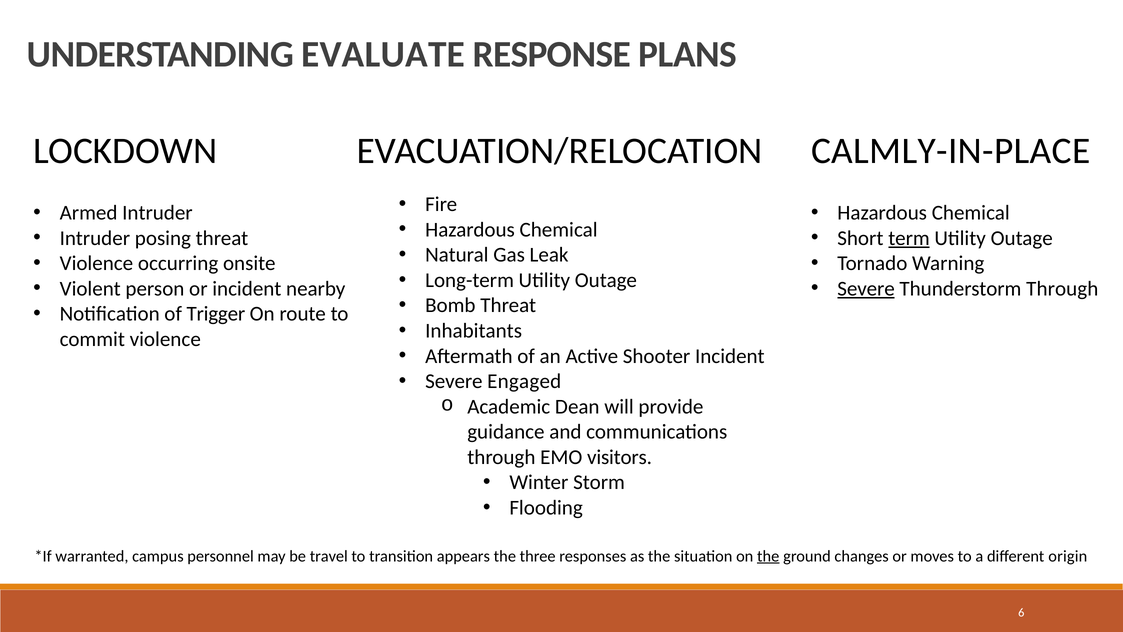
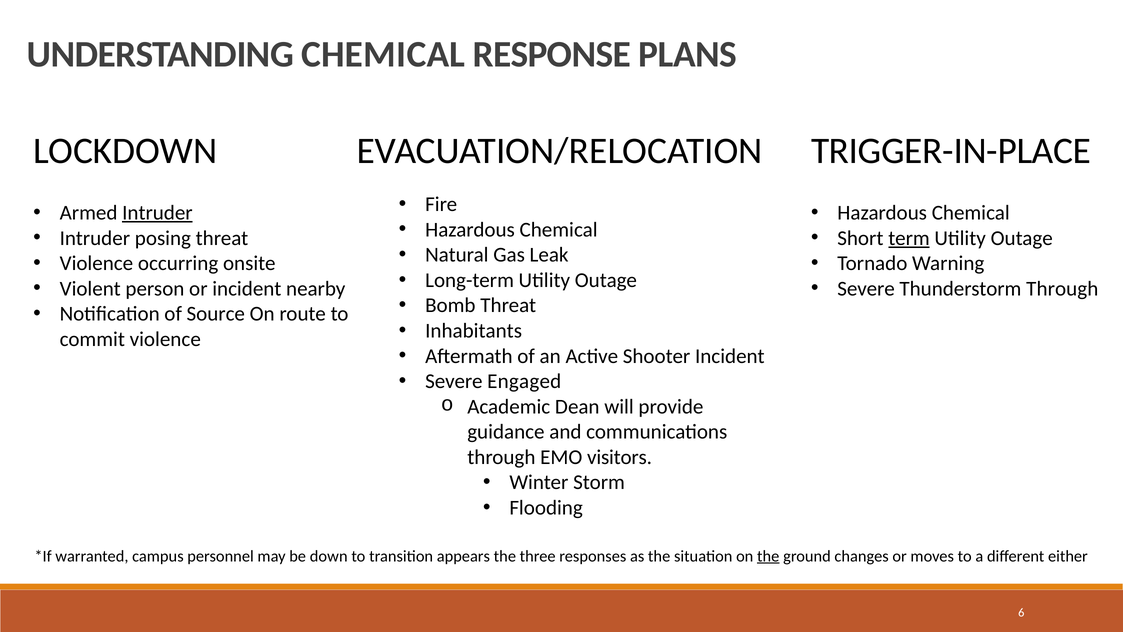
UNDERSTANDING EVALUATE: EVALUATE -> CHEMICAL (383, 54)
CALMLY-IN-PLACE: CALMLY-IN-PLACE -> TRIGGER-IN-PLACE (951, 151)
Intruder underline: none -> present (157, 213)
Severe underline: present -> none (866, 288)
Trigger: Trigger -> Source (216, 314)
travel: travel -> down (329, 556)
origin: origin -> either (1068, 556)
